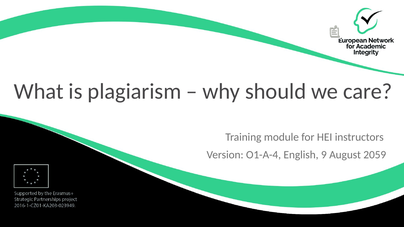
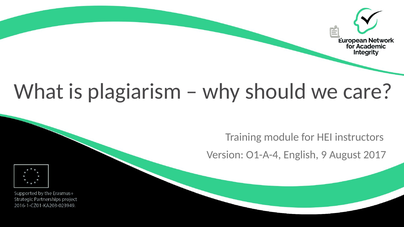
2059: 2059 -> 2017 (375, 155)
